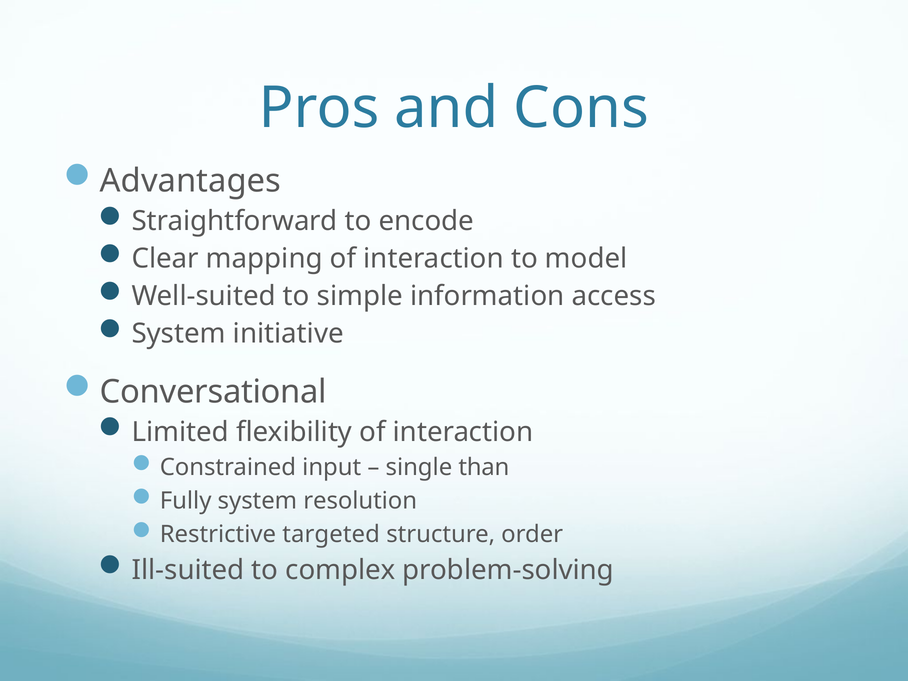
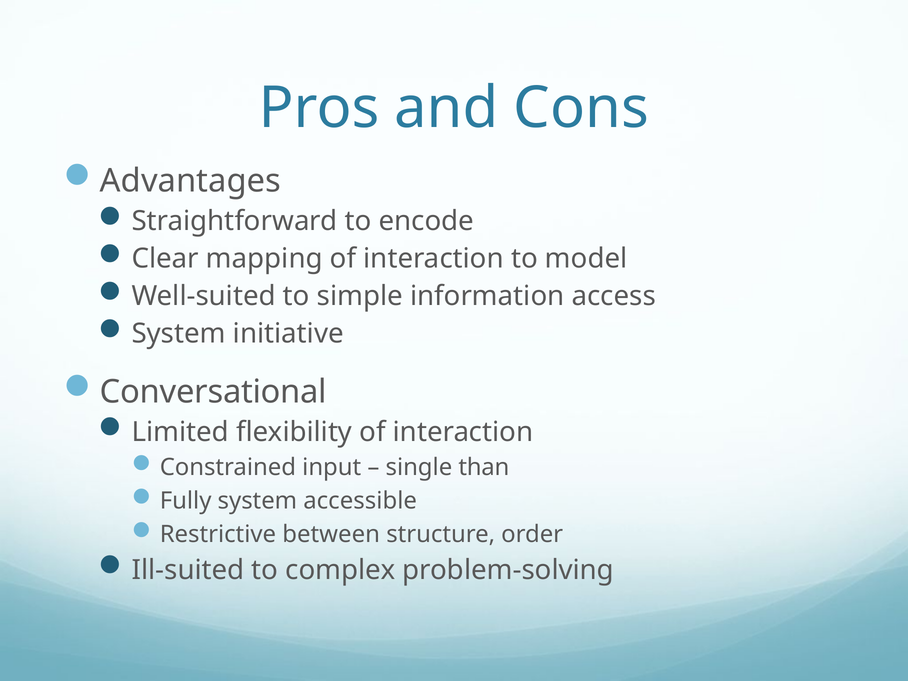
resolution: resolution -> accessible (360, 501)
targeted: targeted -> between (331, 534)
